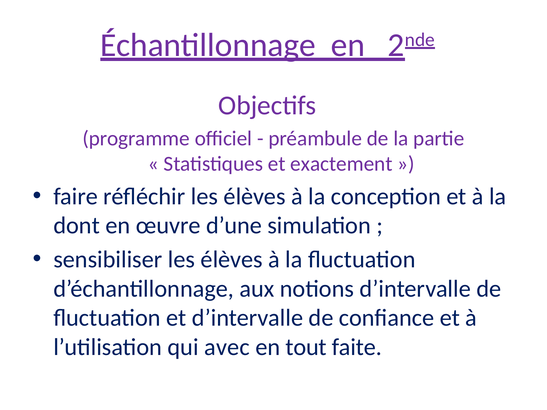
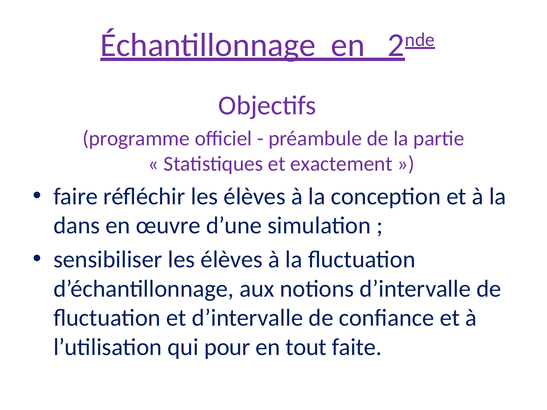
dont: dont -> dans (77, 226)
avec: avec -> pour (227, 347)
